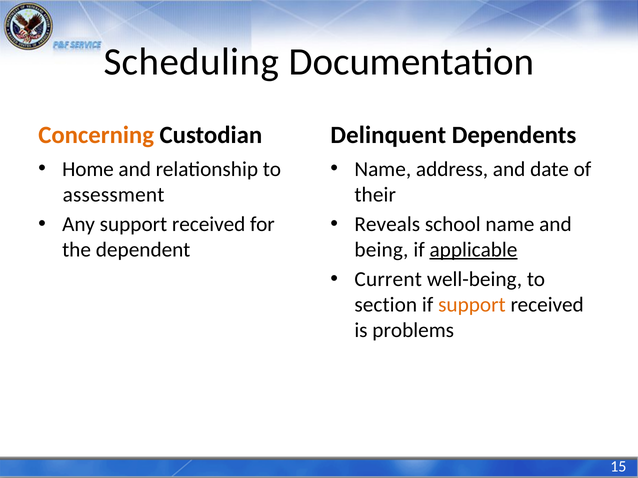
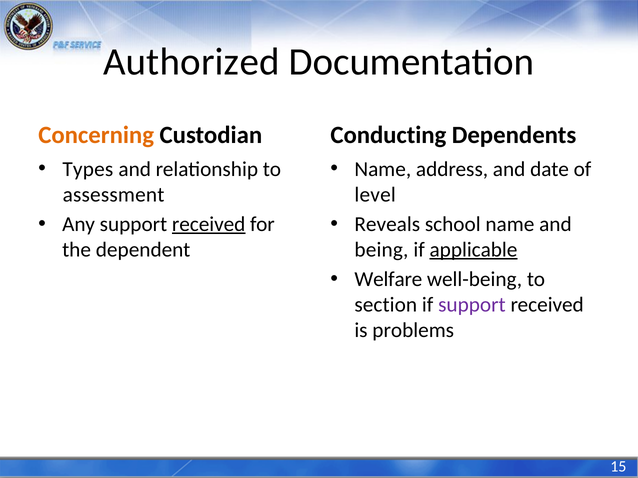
Scheduling: Scheduling -> Authorized (191, 62)
Delinquent: Delinquent -> Conducting (388, 135)
Home: Home -> Types (88, 169)
their: their -> level (375, 195)
received underline: none -> present (209, 224)
Current: Current -> Welfare (388, 280)
support colour: orange -> purple (472, 305)
